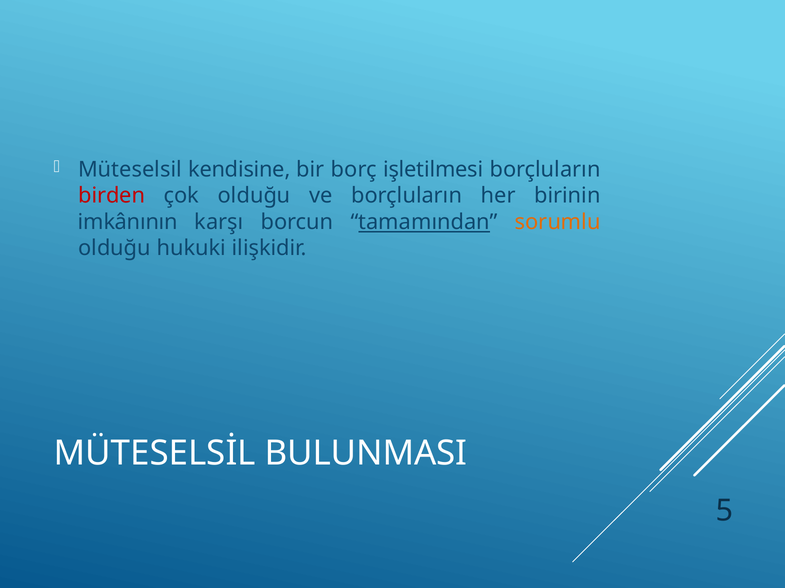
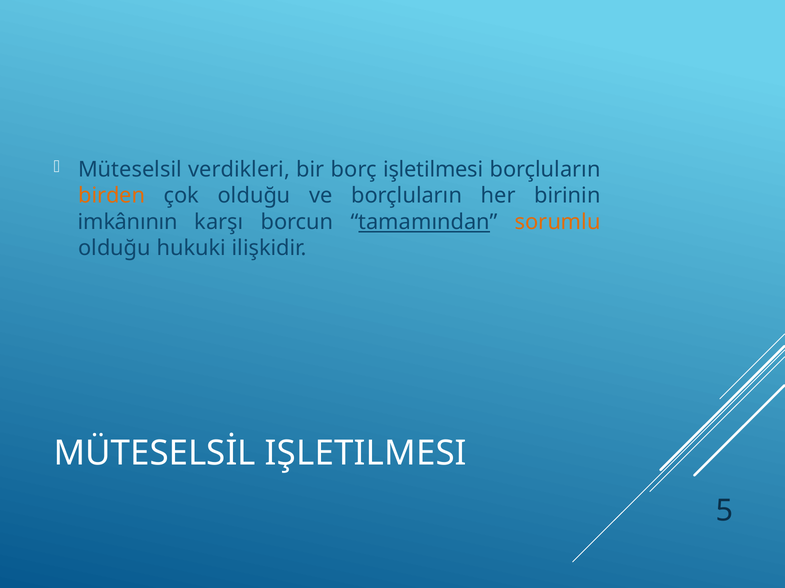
kendisine: kendisine -> verdikleri (239, 170)
birden colour: red -> orange (112, 196)
BULUNMASI: BULUNMASI -> IŞLETILMESI (366, 454)
